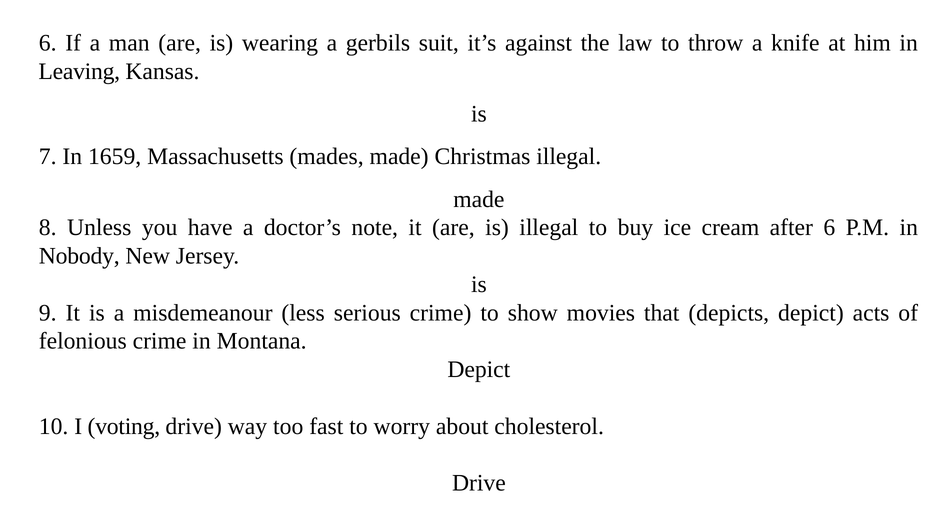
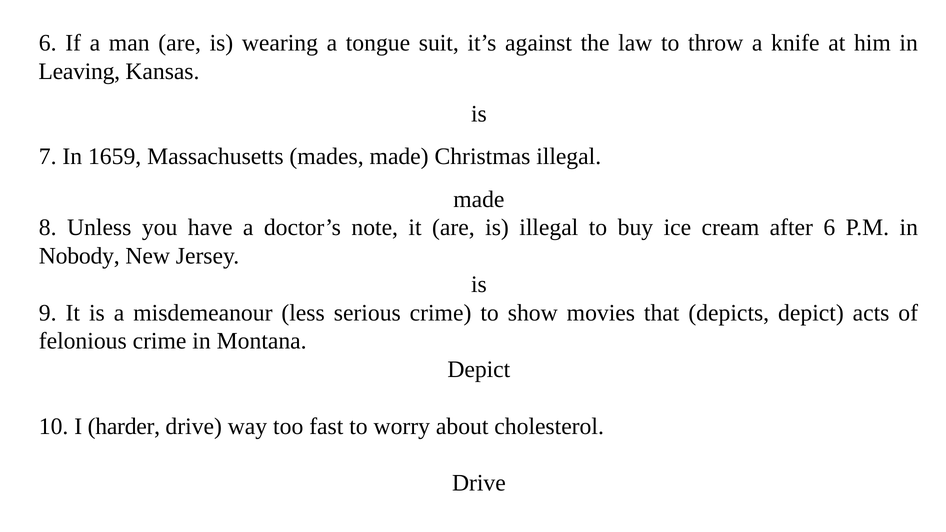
gerbils: gerbils -> tongue (378, 43)
voting: voting -> harder (124, 426)
